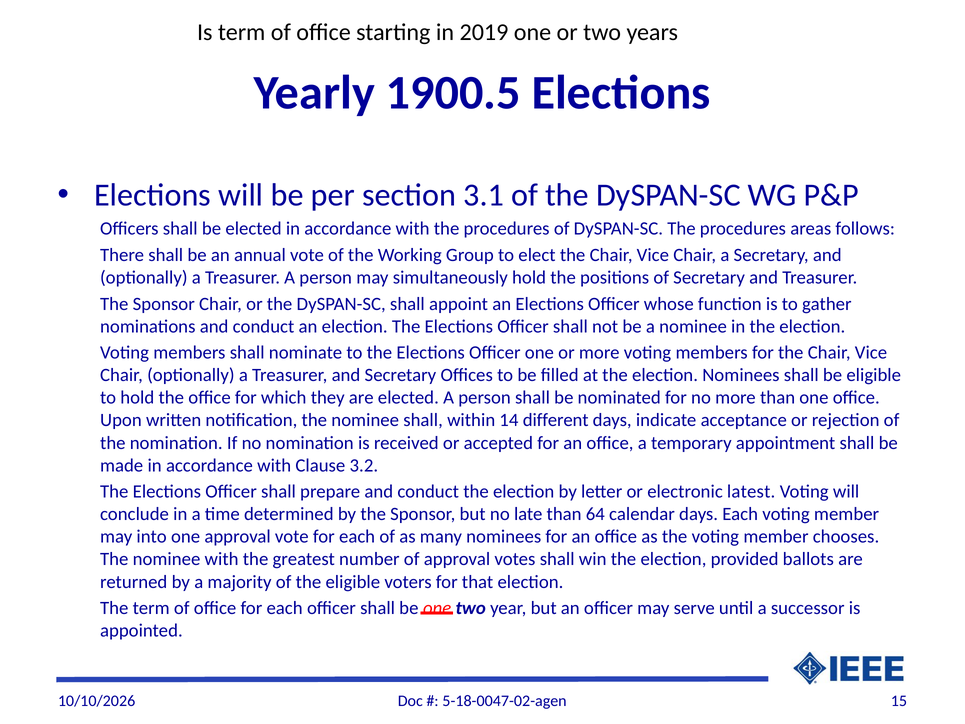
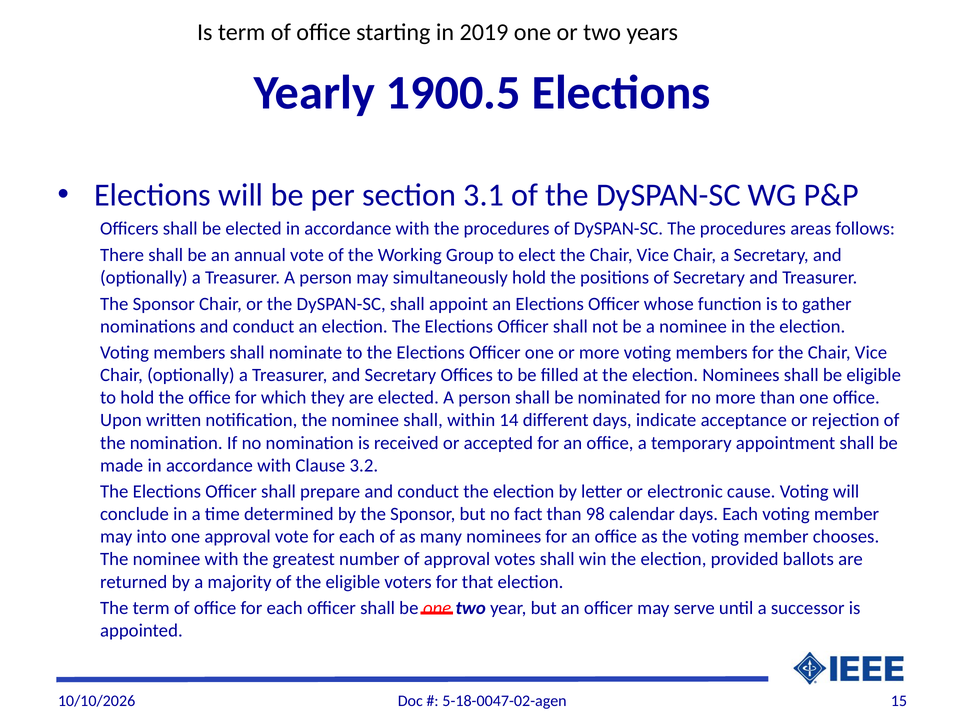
latest: latest -> cause (751, 492)
late: late -> fact (528, 514)
64: 64 -> 98 (595, 514)
